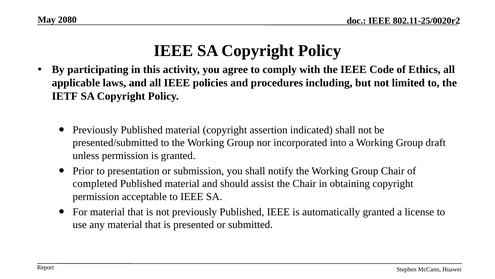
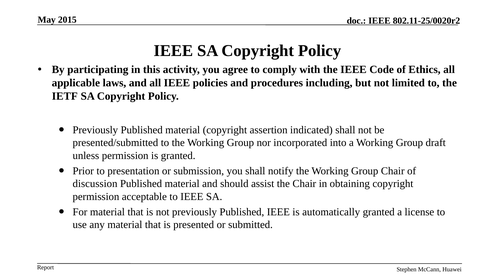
2080: 2080 -> 2015 (67, 20)
completed: completed -> discussion (95, 183)
